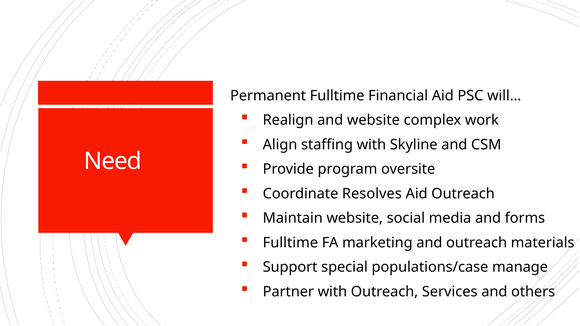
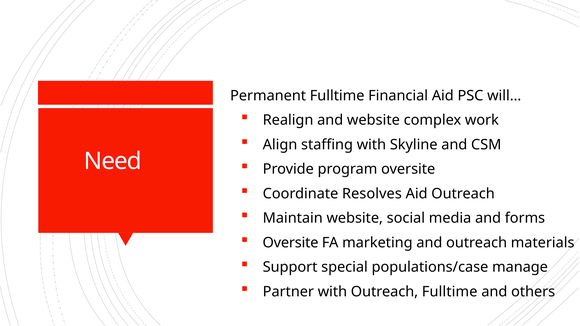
Fulltime: Fulltime -> Oversite (291, 243)
Outreach Services: Services -> Fulltime (450, 292)
